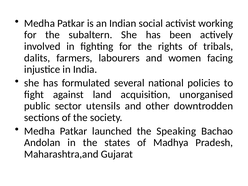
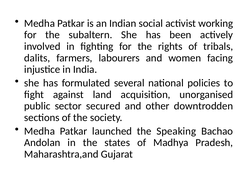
utensils: utensils -> secured (103, 106)
